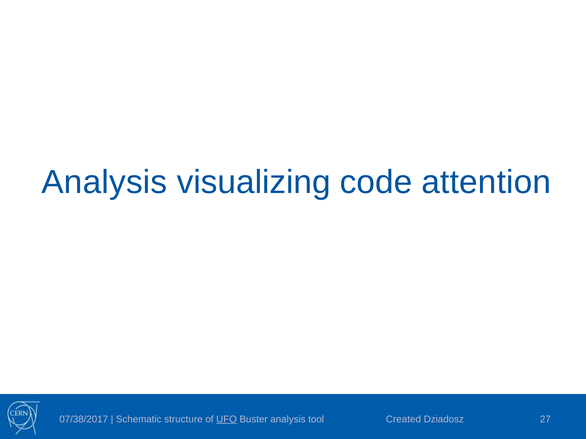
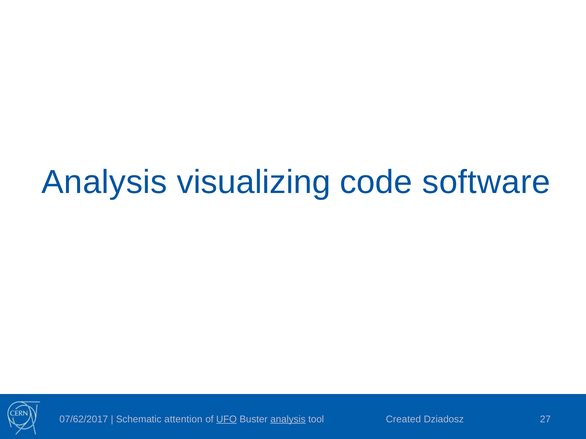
attention: attention -> software (486, 182)
07/38/2017: 07/38/2017 -> 07/62/2017 (84, 420)
structure: structure -> attention (183, 420)
analysis underline: none -> present (288, 420)
